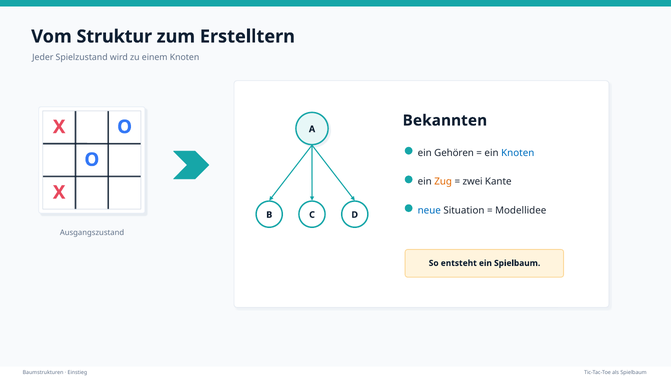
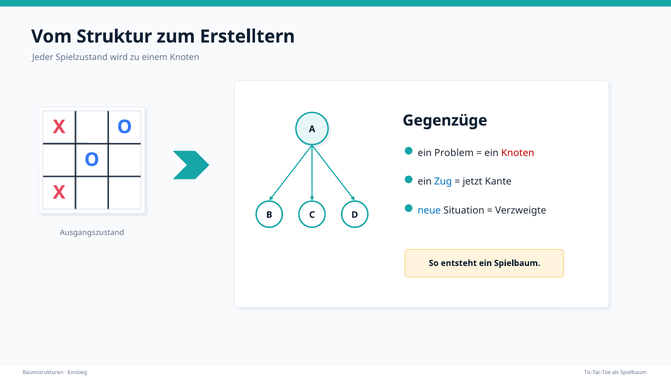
Bekannten: Bekannten -> Gegenzüge (445, 120)
Gehören: Gehören -> Problem (454, 153)
Knoten colour: blue -> red (518, 153)
Zug colour: orange -> blue (443, 181)
zwei: zwei -> jetzt (473, 181)
Modellidee: Modellidee -> Verzweigte (521, 210)
